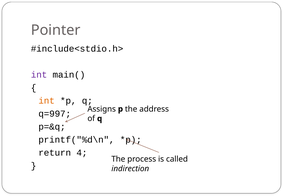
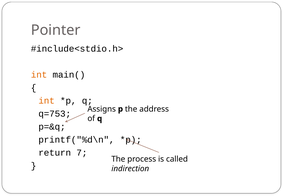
int colour: purple -> orange (39, 75)
q=997: q=997 -> q=753 (55, 114)
4: 4 -> 7 (82, 153)
